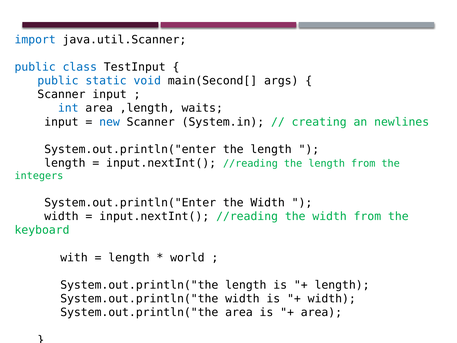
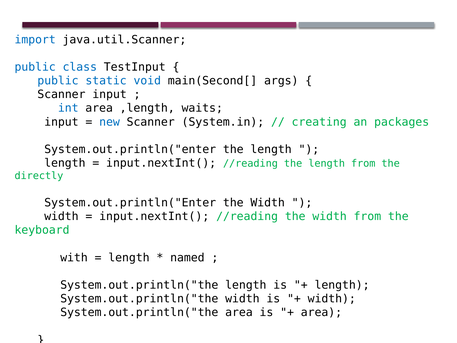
newlines: newlines -> packages (402, 122)
integers: integers -> directly (39, 176)
world: world -> named (187, 257)
